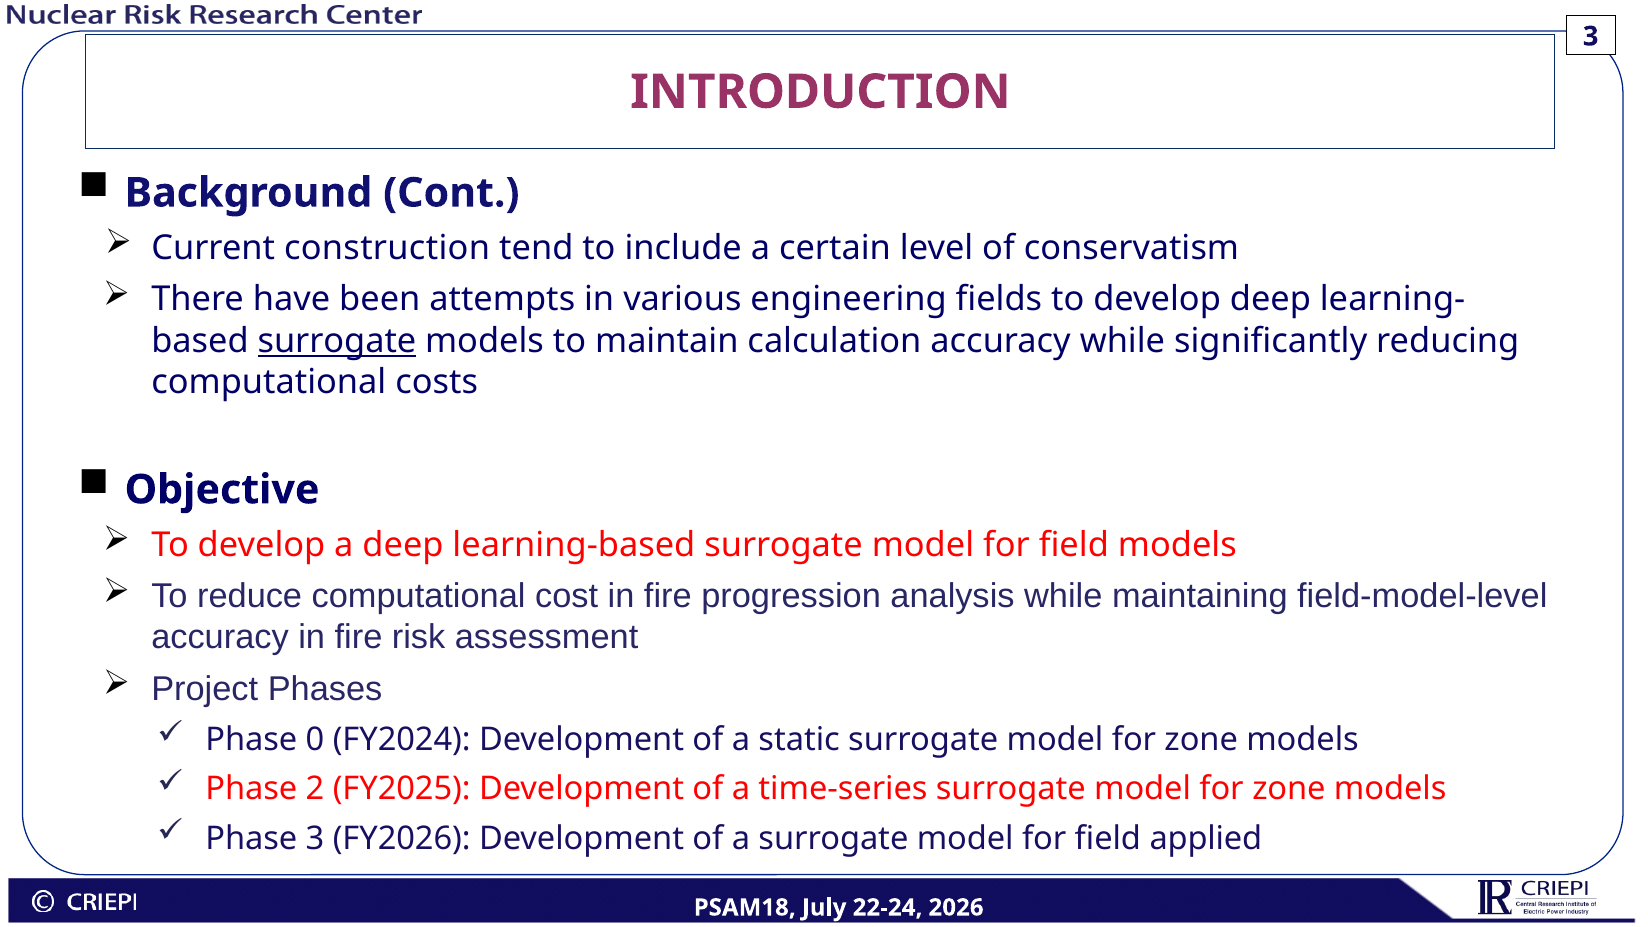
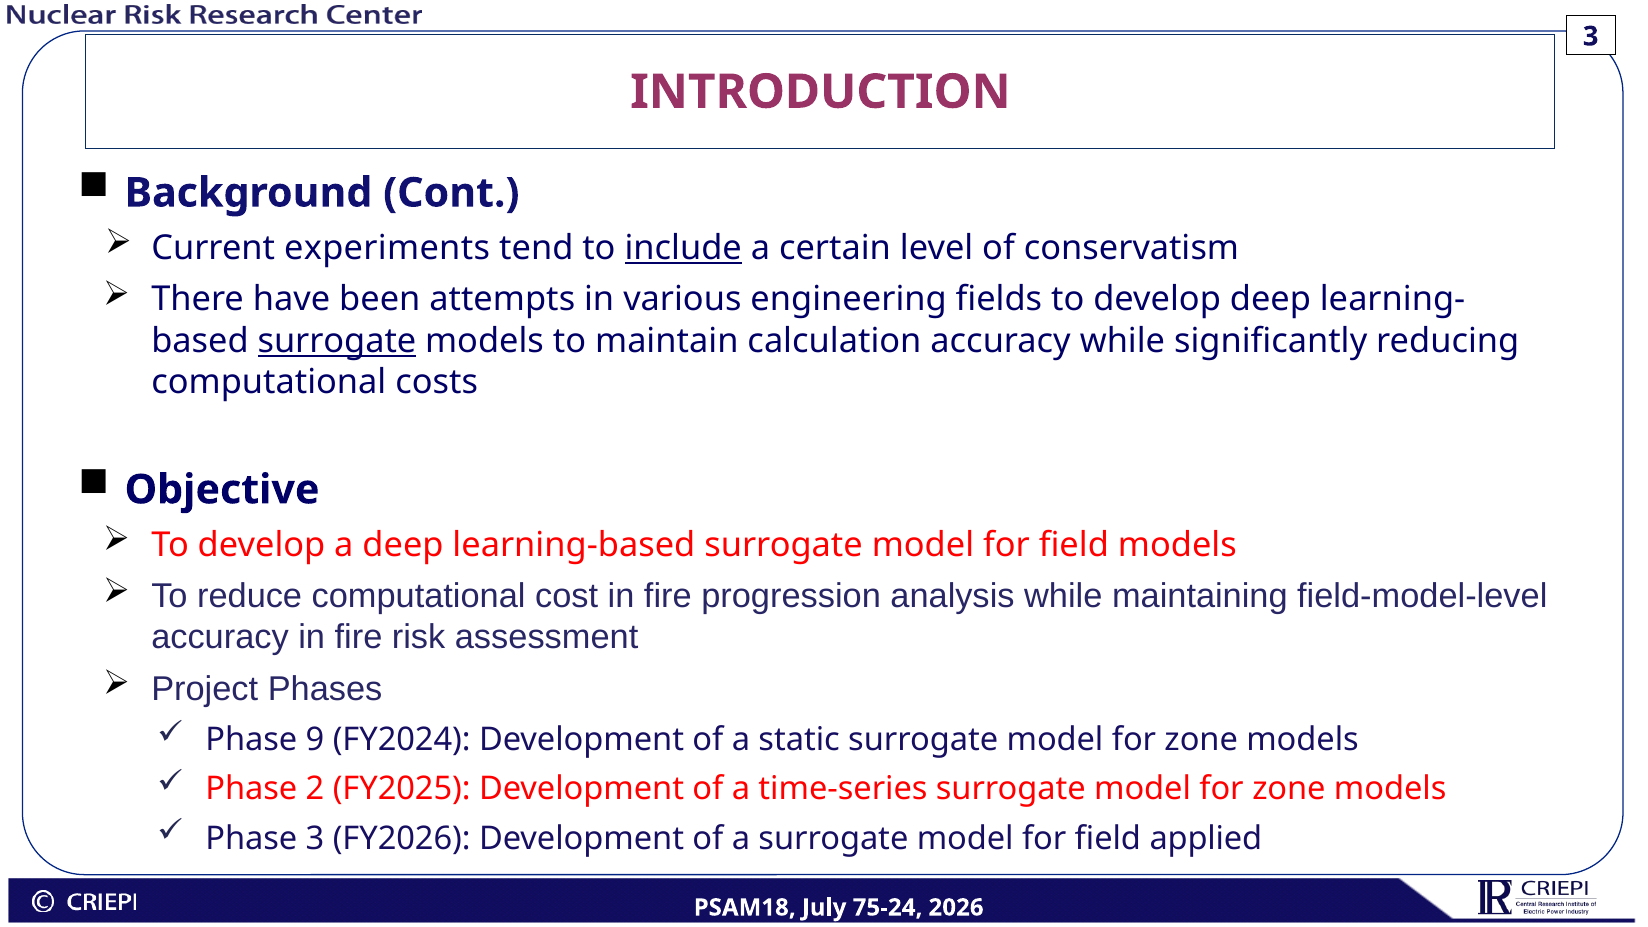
construction: construction -> experiments (387, 248)
include underline: none -> present (683, 248)
0: 0 -> 9 (315, 740)
22-24: 22-24 -> 75-24 (888, 908)
